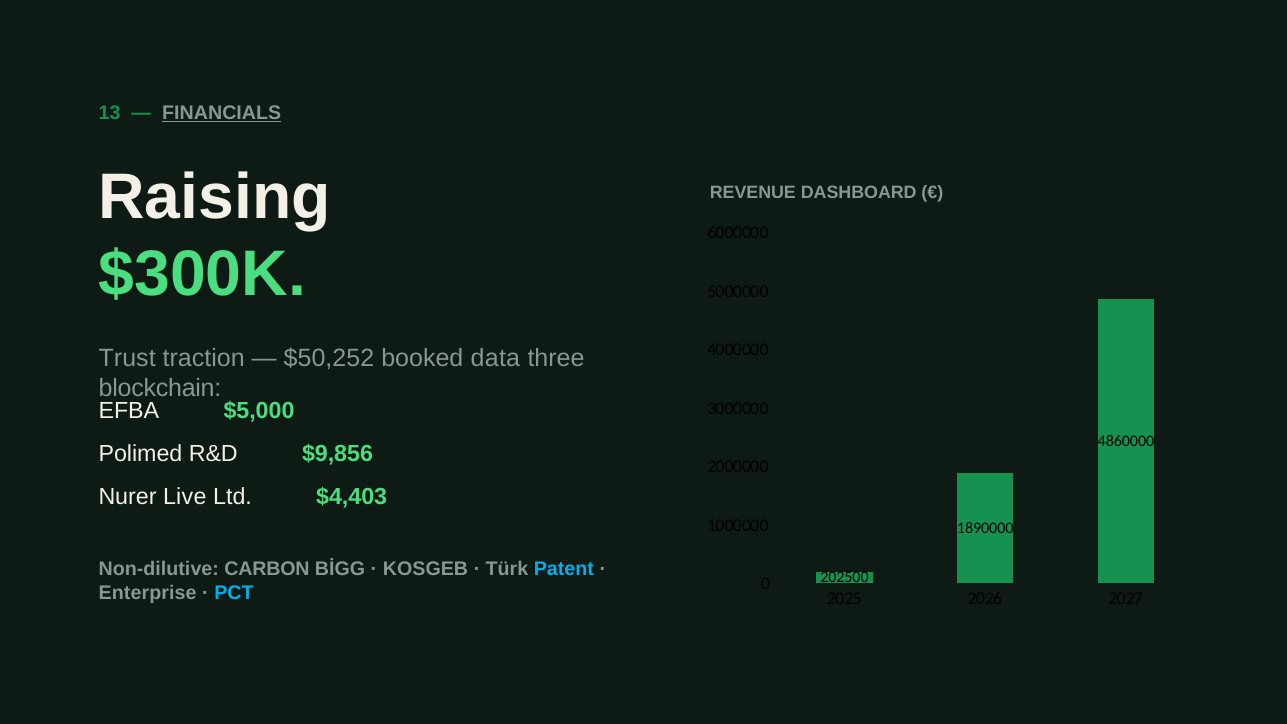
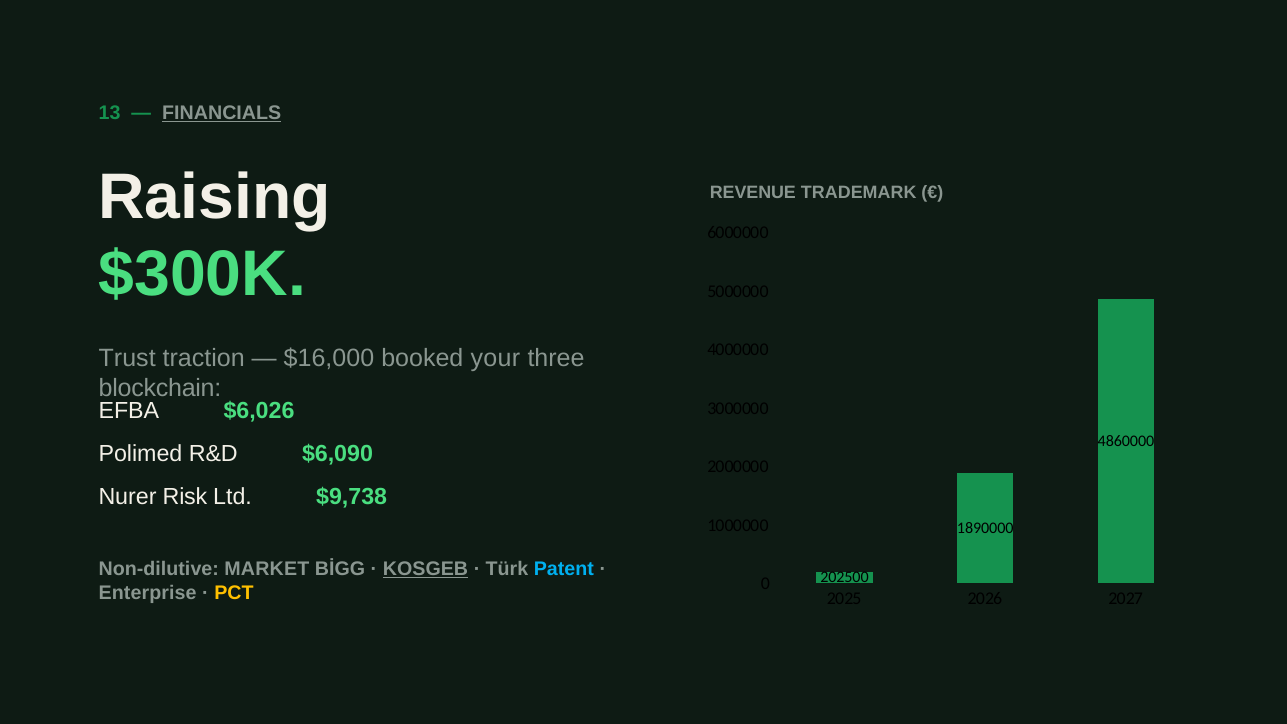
DASHBOARD: DASHBOARD -> TRADEMARK (859, 193)
$50,252: $50,252 -> $16,000 (329, 358)
data: data -> your (495, 358)
$5,000: $5,000 -> $6,026 (259, 411)
$9,856: $9,856 -> $6,090 (337, 454)
Live: Live -> Risk (185, 497)
$4,403: $4,403 -> $9,738 (352, 497)
CARBON: CARBON -> MARKET (267, 569)
KOSGEB underline: none -> present (426, 569)
PCT colour: light blue -> yellow (234, 593)
